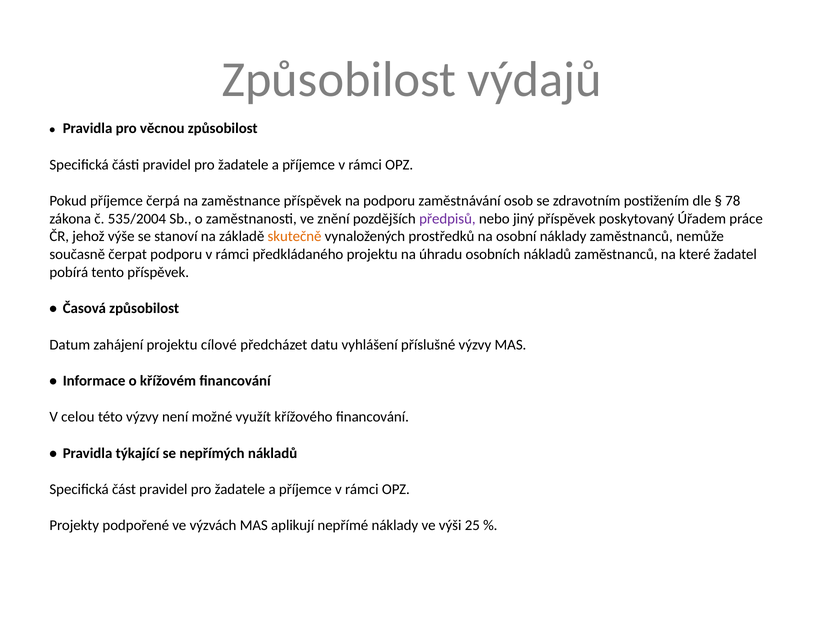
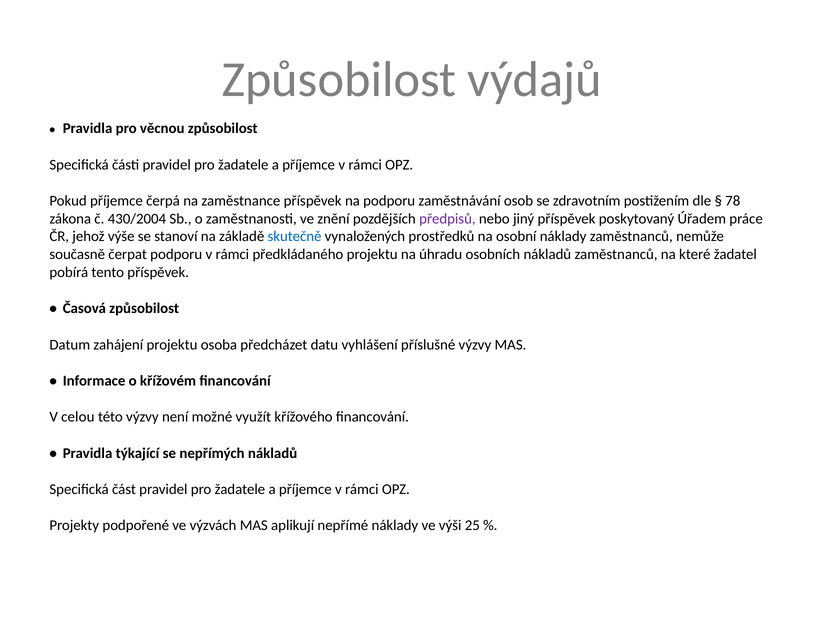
535/2004: 535/2004 -> 430/2004 (137, 219)
skutečně colour: orange -> blue (295, 237)
cílové: cílové -> osoba (219, 345)
